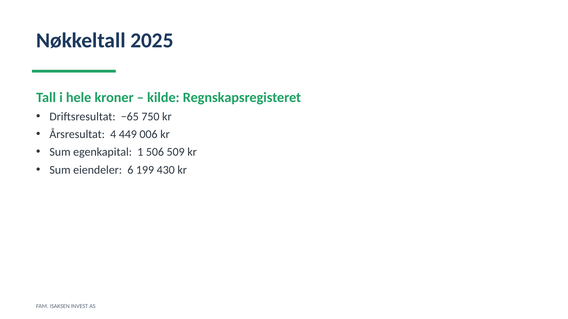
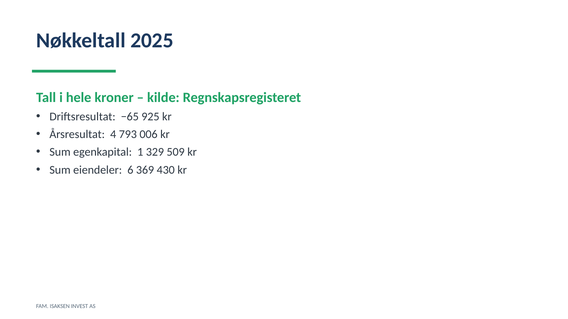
750: 750 -> 925 (150, 117)
449: 449 -> 793 (128, 135)
506: 506 -> 329 (155, 152)
199: 199 -> 369 (145, 170)
